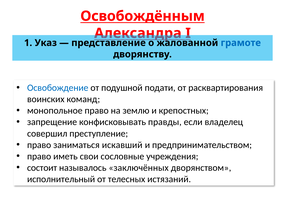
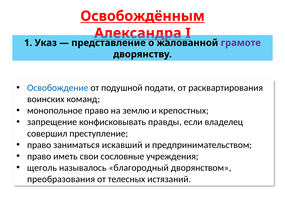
грамоте colour: blue -> purple (241, 43)
состоит: состоит -> щеголь (42, 168)
заключённых: заключённых -> благородный (139, 168)
исполнительный: исполнительный -> преобразования (61, 179)
